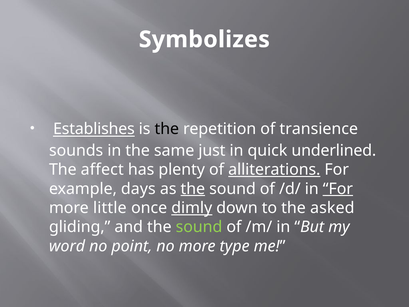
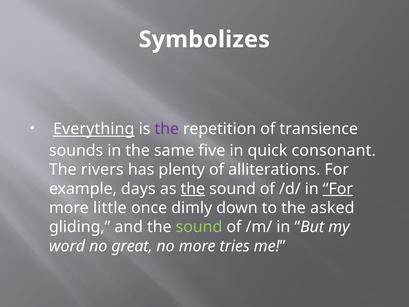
Establishes: Establishes -> Everything (94, 129)
the colour: black -> purple (167, 129)
just: just -> five (212, 150)
underlined: underlined -> consonant (334, 150)
affect: affect -> rivers (102, 170)
alliterations underline: present -> none (274, 170)
dimly underline: present -> none (192, 208)
point: point -> great (132, 246)
type: type -> tries (235, 246)
